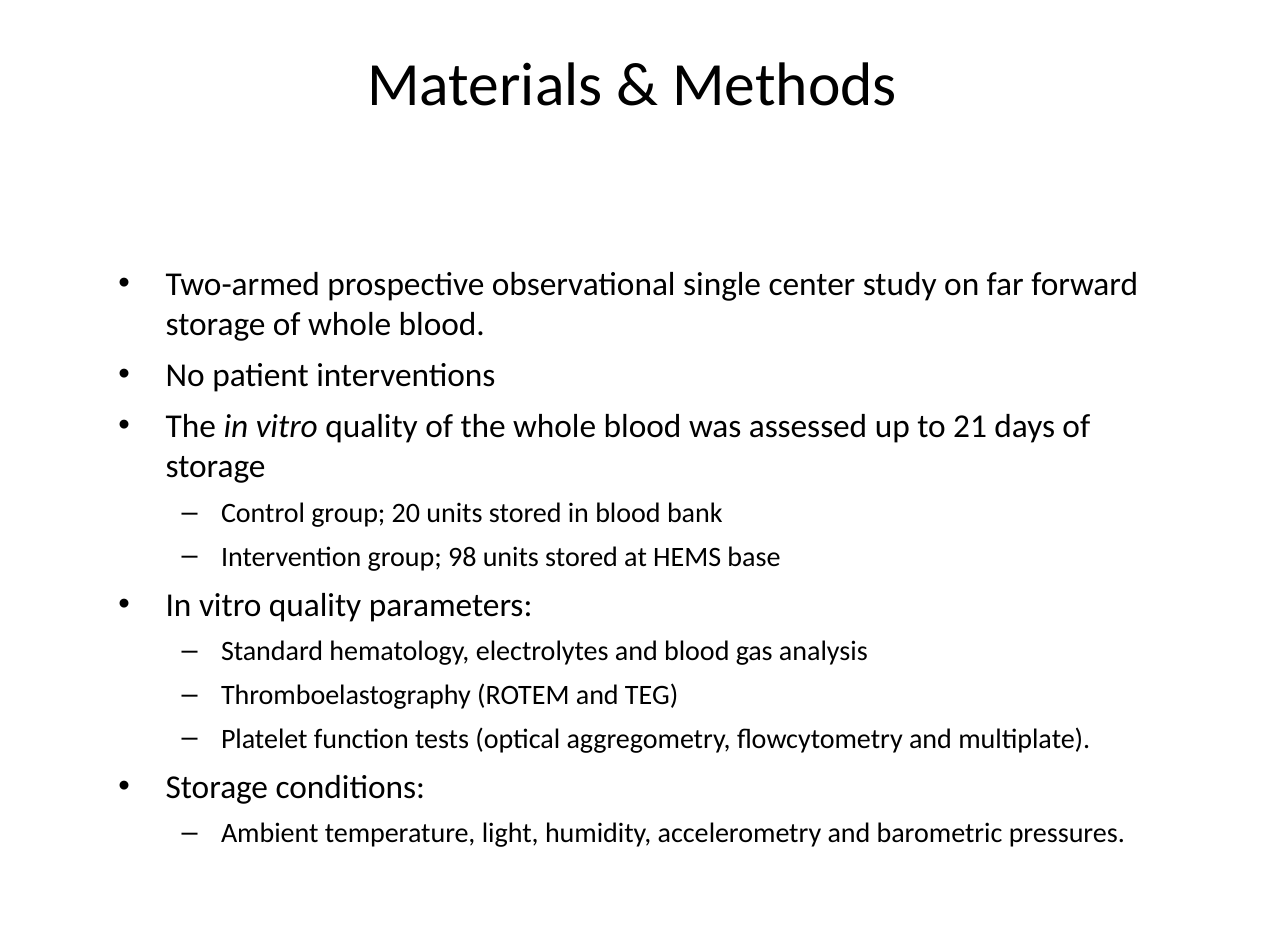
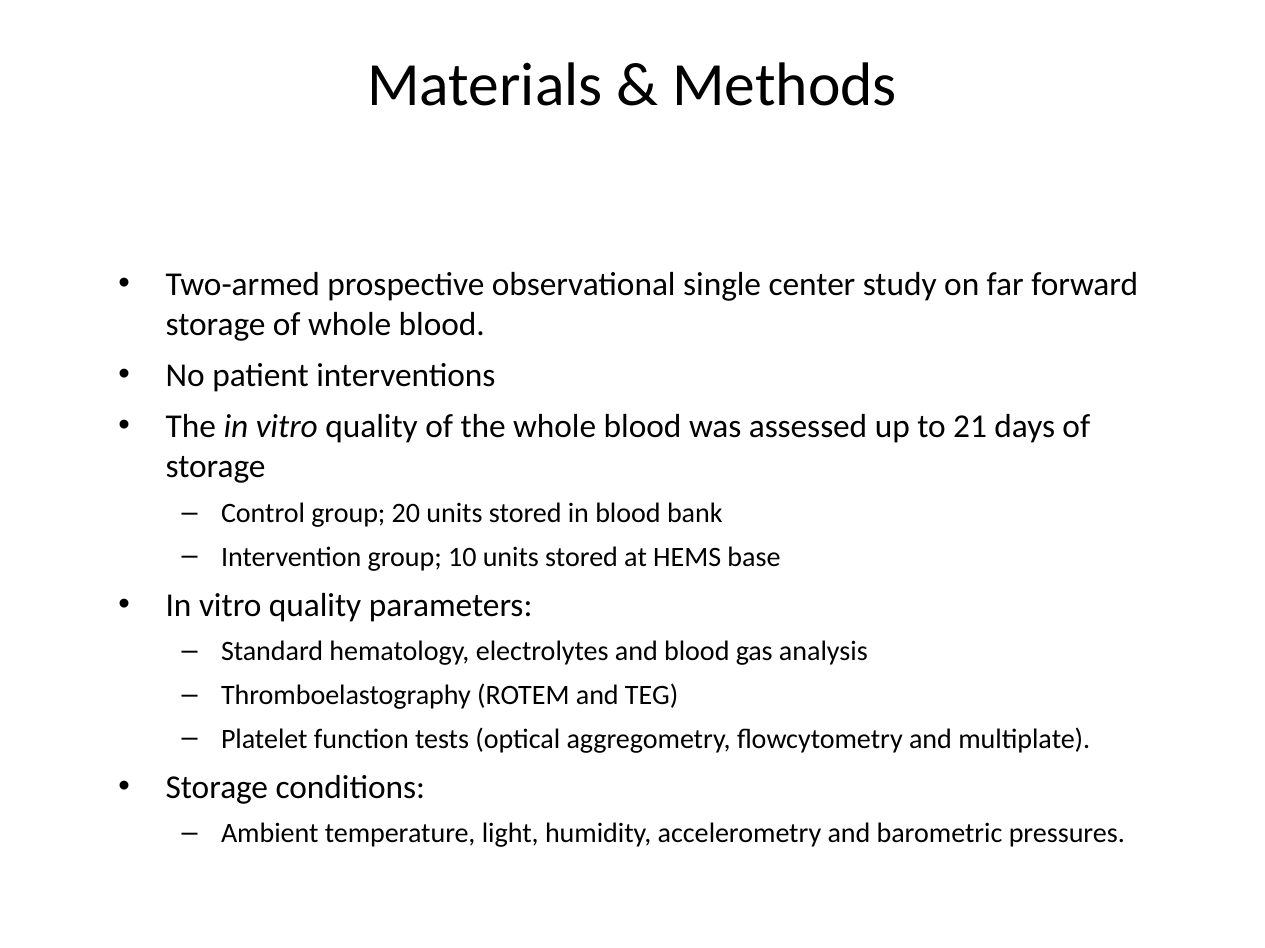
98: 98 -> 10 (462, 557)
